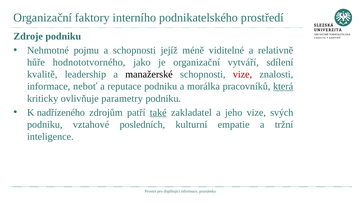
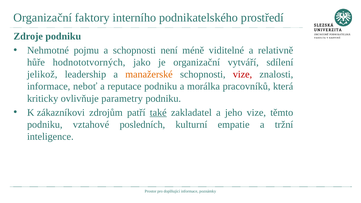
jejíž: jejíž -> není (169, 50)
hodnototvorného: hodnototvorného -> hodnototvorných (89, 62)
kvalitě: kvalitě -> jelikož (42, 74)
manažerské colour: black -> orange (149, 74)
která underline: present -> none (283, 86)
nadřízeného: nadřízeného -> zákazníkovi (61, 113)
svých: svých -> těmto (282, 113)
